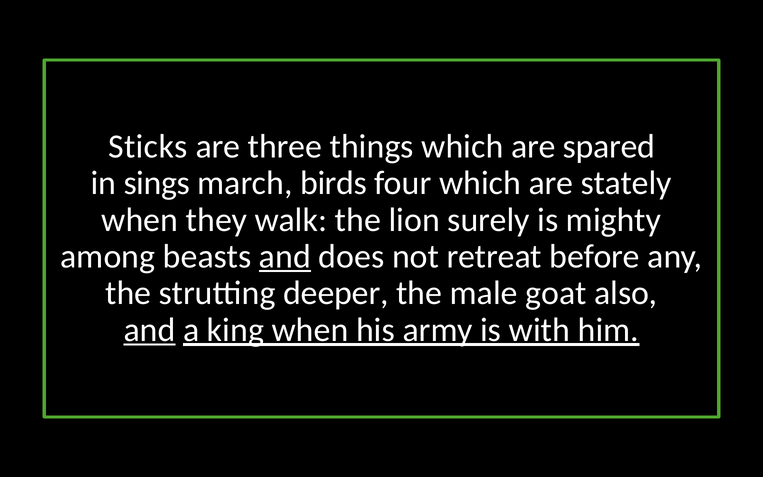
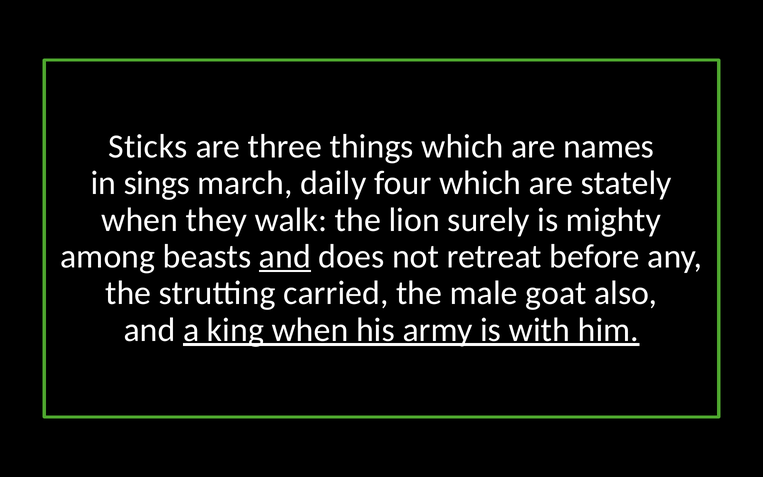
spared: spared -> names (609, 147)
birds: birds -> daily (333, 183)
deeper: deeper -> carried (336, 293)
and underline: present -> none (149, 330)
